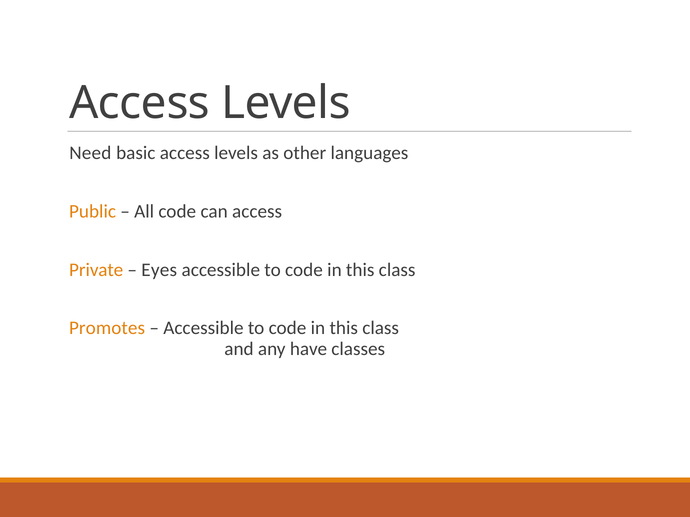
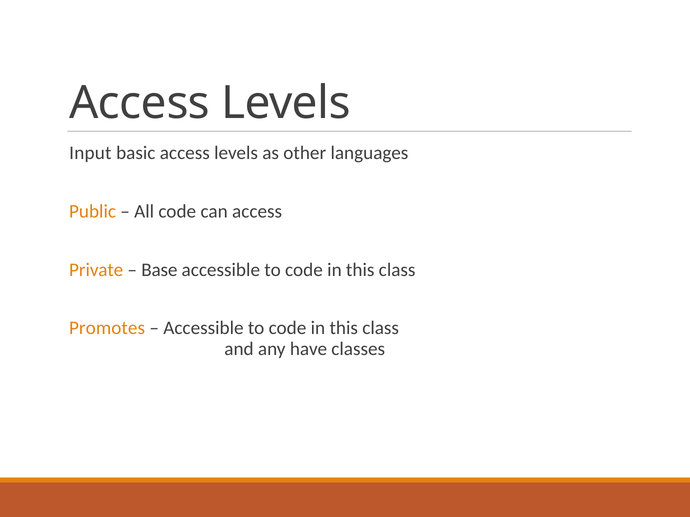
Need: Need -> Input (90, 153)
Eyes: Eyes -> Base (159, 270)
